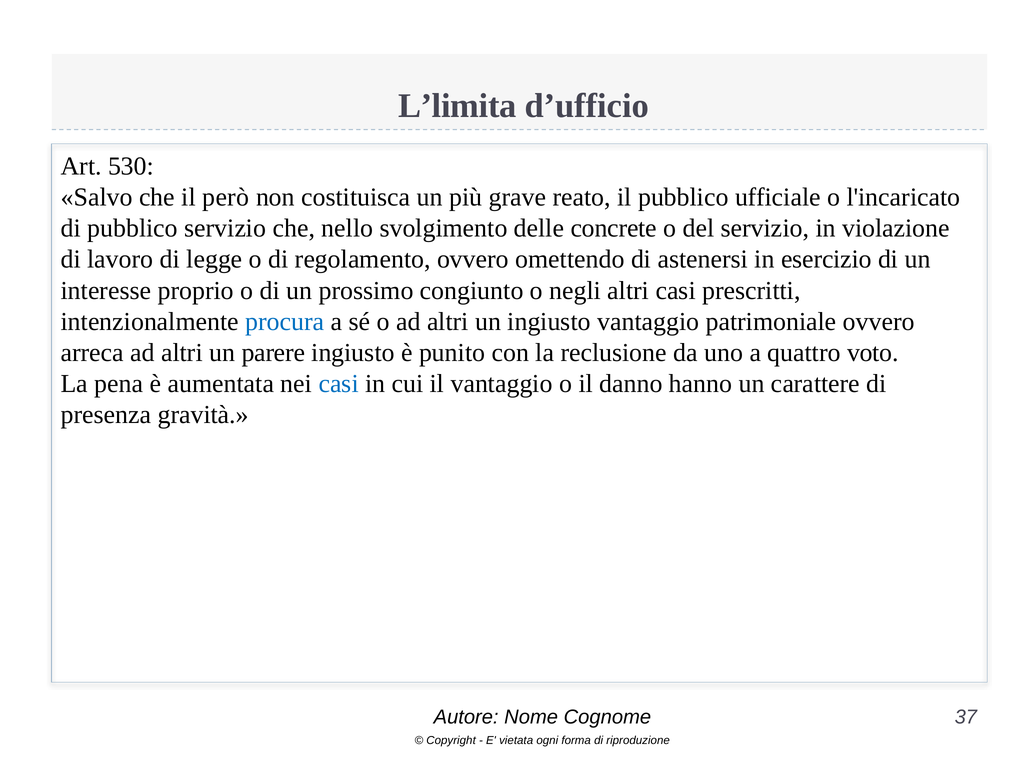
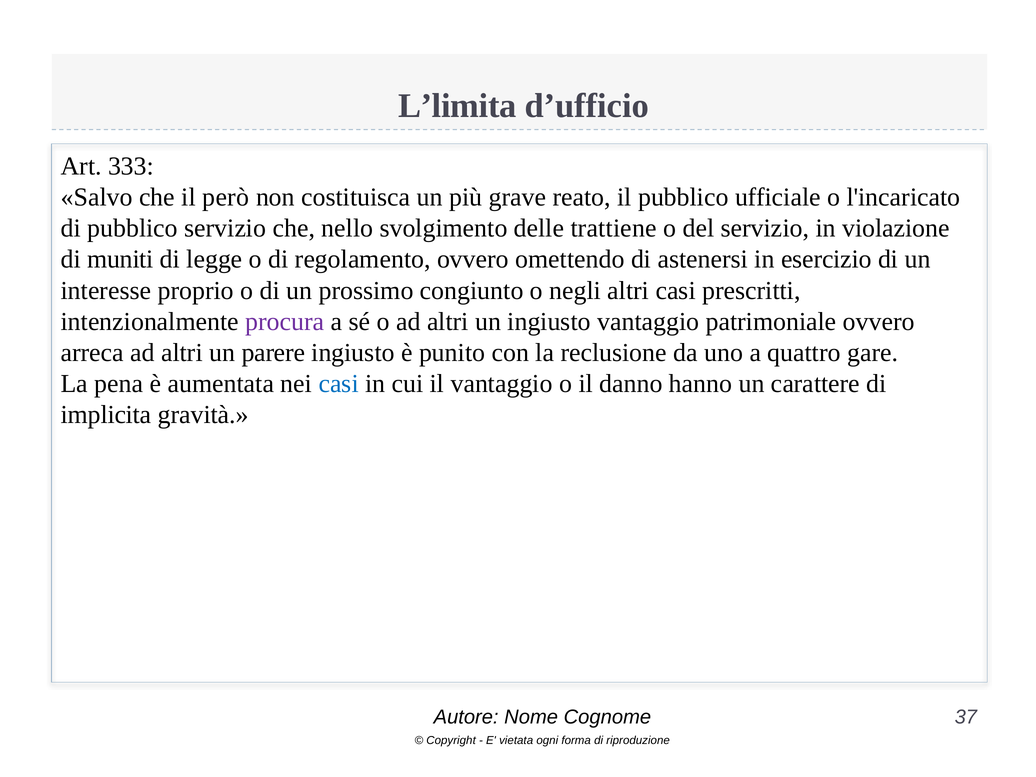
530: 530 -> 333 (131, 166)
concrete: concrete -> trattiene (614, 228)
lavoro: lavoro -> muniti (120, 259)
procura colour: blue -> purple (285, 322)
voto: voto -> gare (873, 353)
presenza: presenza -> implicita (106, 415)
